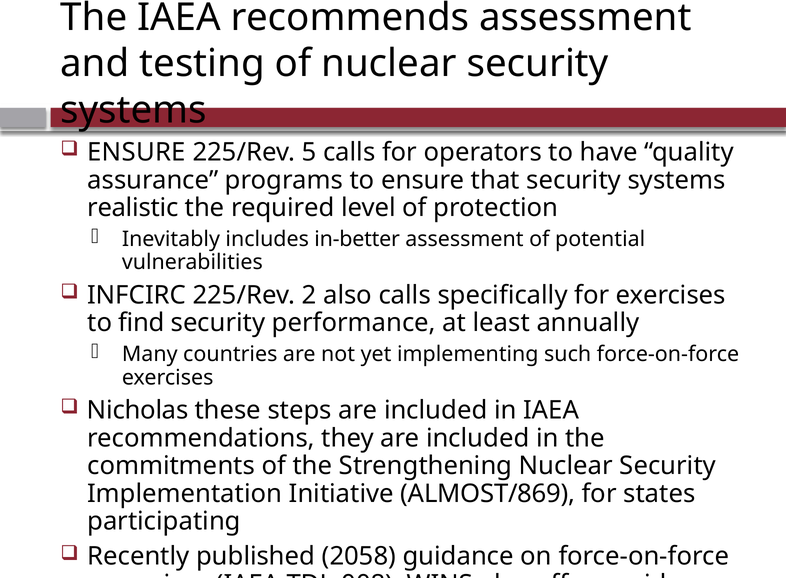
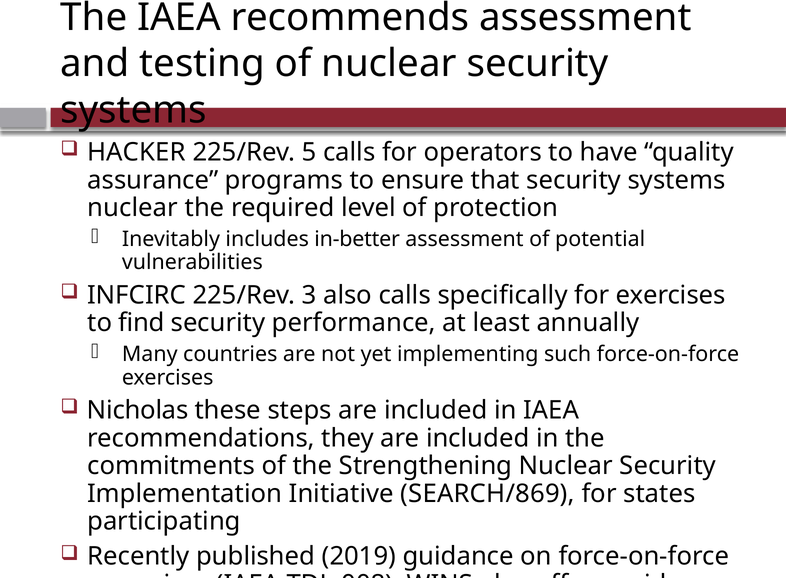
ENSURE: ENSURE -> HACKER (137, 152)
realistic: realistic -> nuclear (133, 208)
2: 2 -> 3 (309, 295)
ALMOST/869: ALMOST/869 -> SEARCH/869 (488, 494)
2058: 2058 -> 2019 (359, 556)
